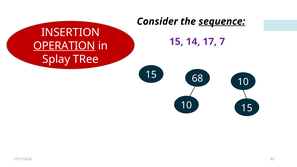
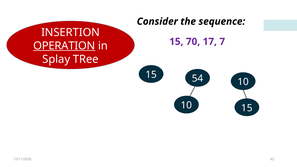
sequence underline: present -> none (222, 21)
14: 14 -> 70 (193, 42)
68: 68 -> 54 (198, 79)
